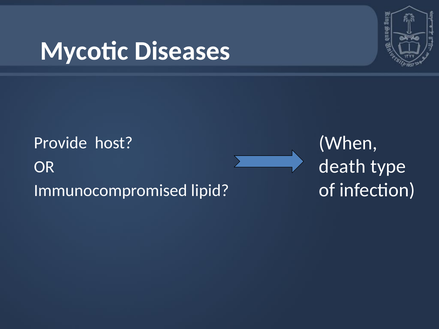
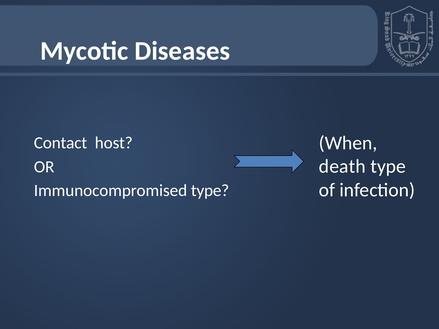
Provide: Provide -> Contact (60, 143)
Immunocompromised lipid: lipid -> type (210, 191)
